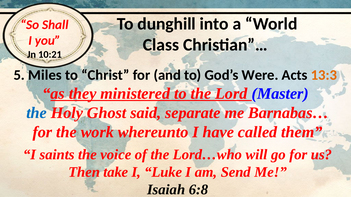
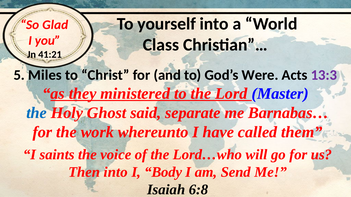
dunghill: dunghill -> yourself (167, 24)
Shall: Shall -> Glad (55, 25)
10:21: 10:21 -> 41:21 (50, 55)
13:3 colour: orange -> purple (324, 75)
Then take: take -> into (116, 173)
Luke: Luke -> Body (163, 173)
